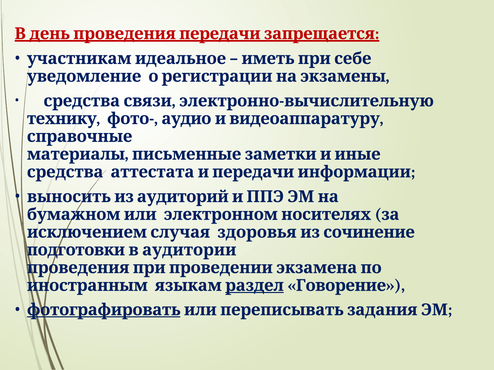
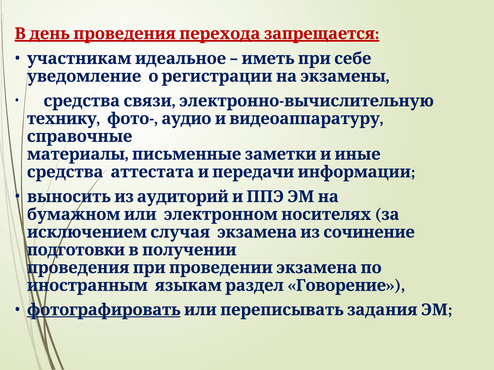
передачи: передачи -> перехода (220, 34)
здоровья: здоровья -> экзамена (257, 232)
аудитории: аудитории -> получении (189, 250)
раздел underline: present -> none (255, 286)
